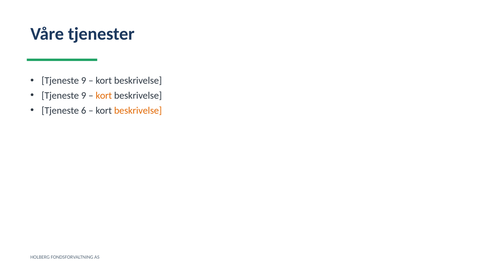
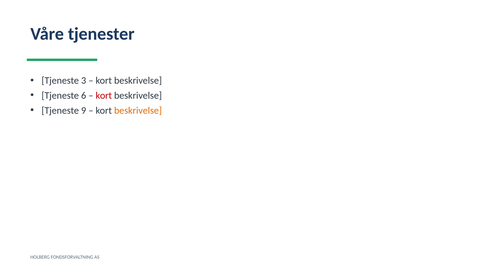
9: 9 -> 3 (84, 81)
9: 9 -> 6 (84, 96)
kort colour: orange -> red (104, 96)
6: 6 -> 9 (84, 111)
